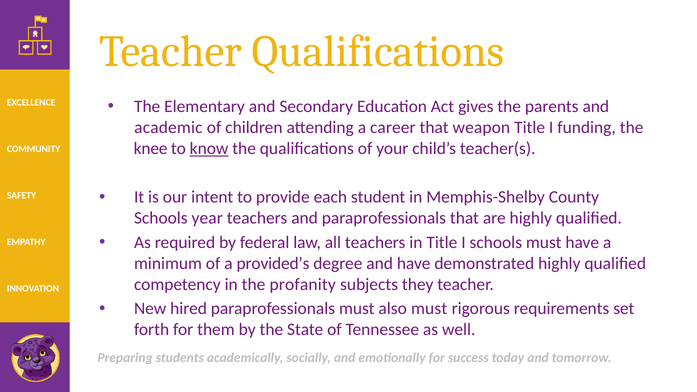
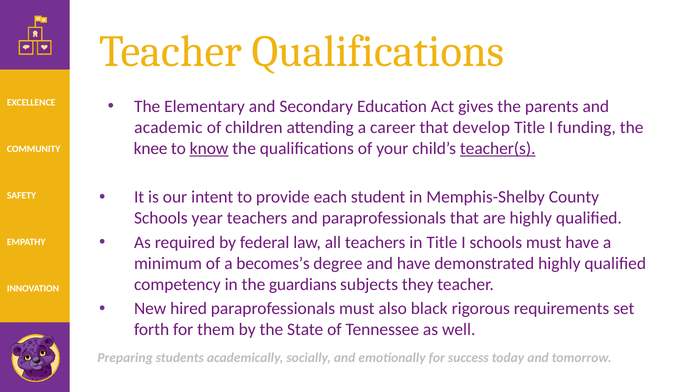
weapon: weapon -> develop (481, 128)
teacher(s underline: none -> present (498, 148)
provided’s: provided’s -> becomes’s (273, 263)
profanity: profanity -> guardians (303, 284)
also must: must -> black (429, 309)
